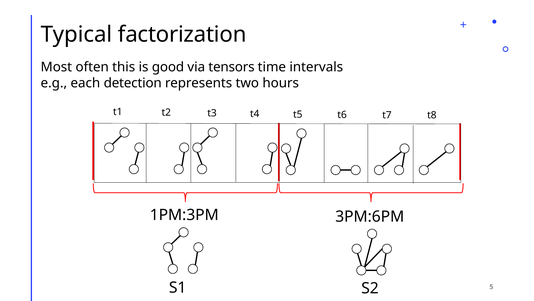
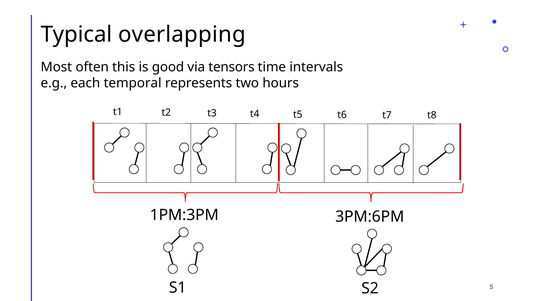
factorization: factorization -> overlapping (182, 34)
detection: detection -> temporal (133, 83)
